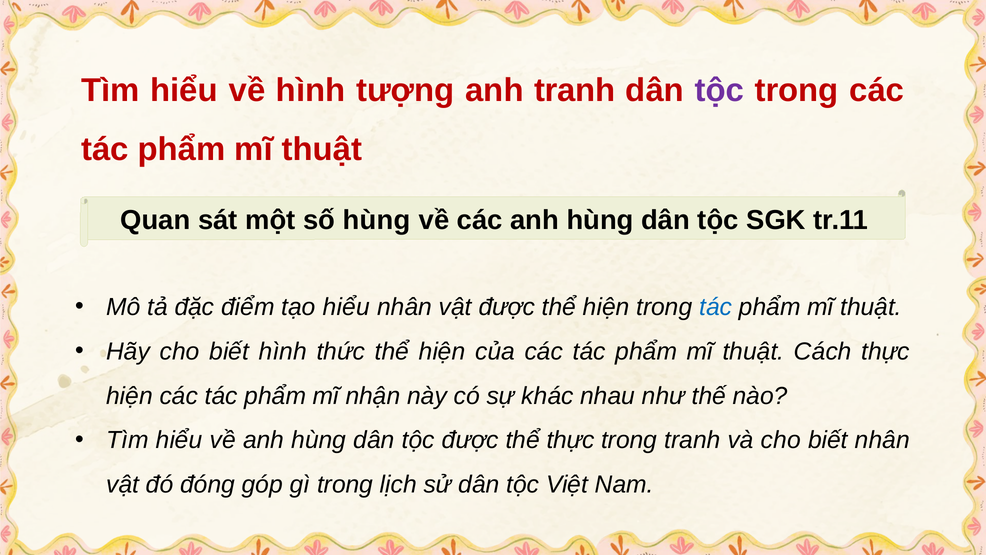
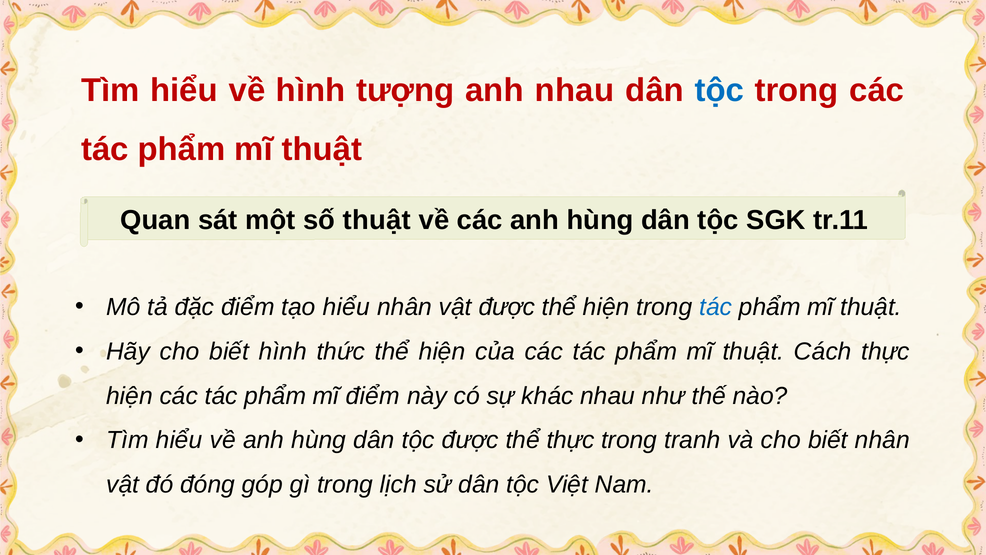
anh tranh: tranh -> nhau (574, 90)
tộc colour: purple -> blue (719, 90)
số hùng: hùng -> thuật (377, 220)
mĩ nhận: nhận -> điểm (373, 396)
